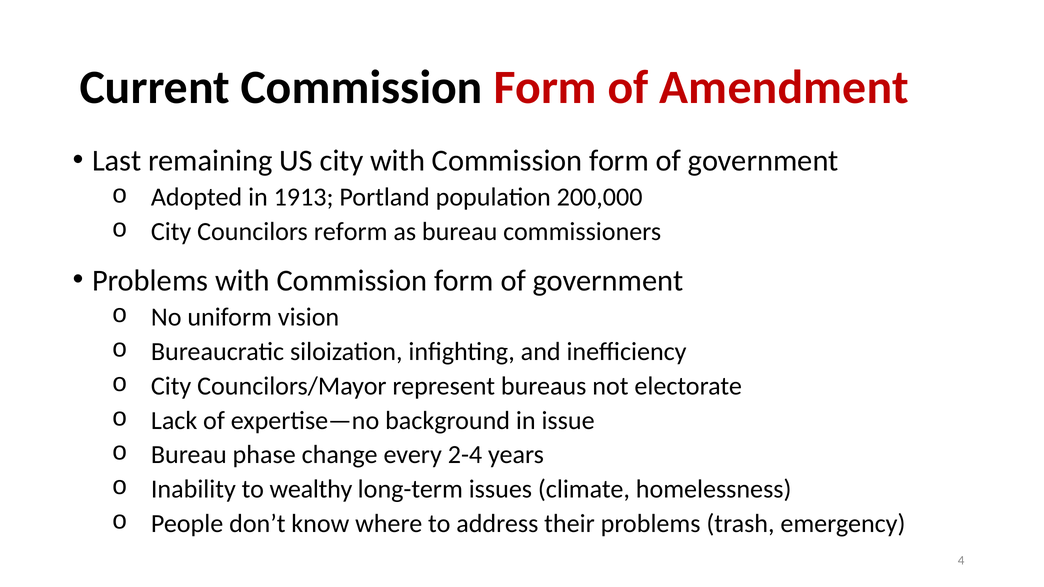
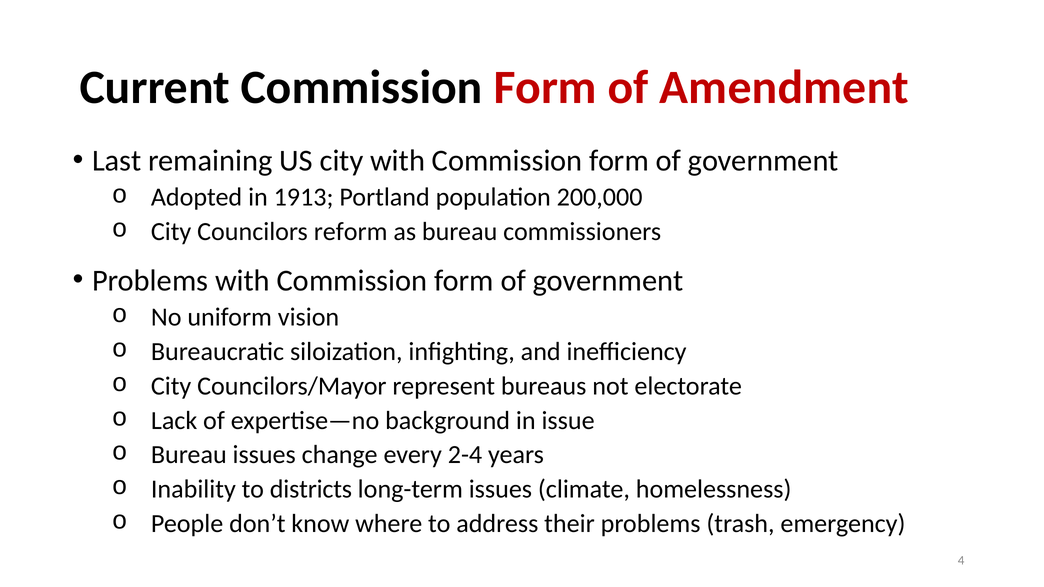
Bureau phase: phase -> issues (264, 455)
wealthy: wealthy -> districts (311, 489)
